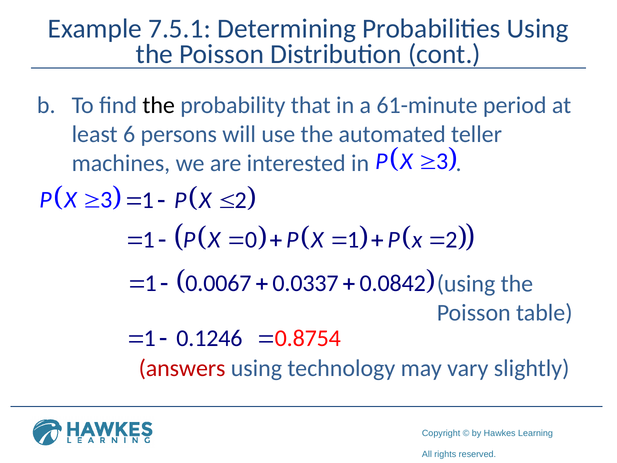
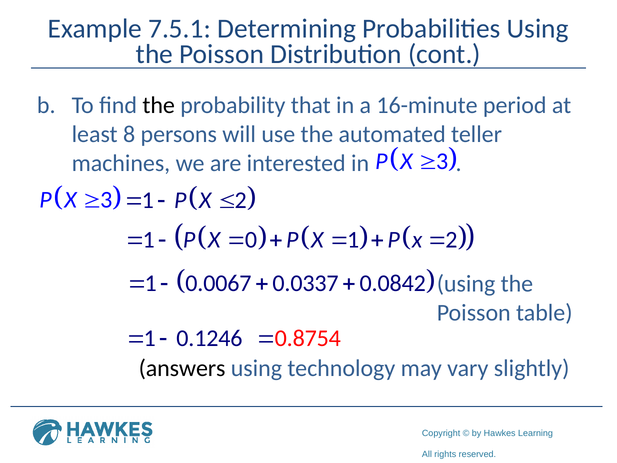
61-minute: 61-minute -> 16-minute (427, 105)
6: 6 -> 8 (129, 134)
answers colour: red -> black (182, 368)
